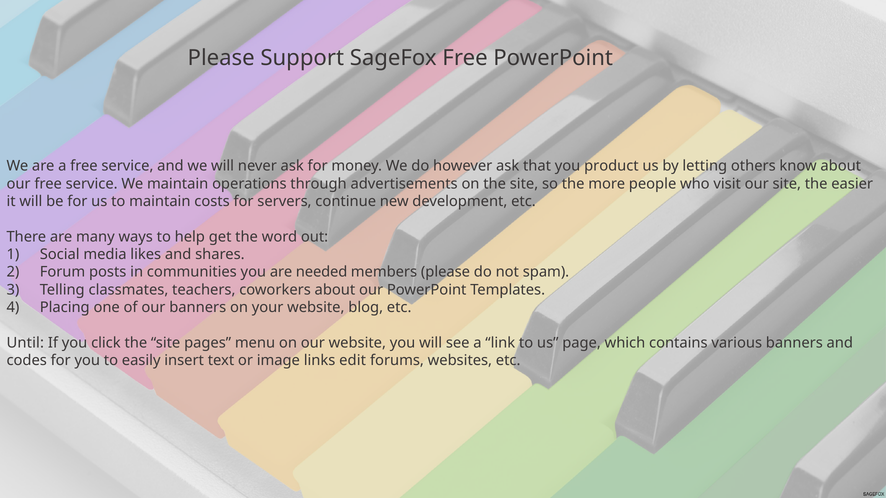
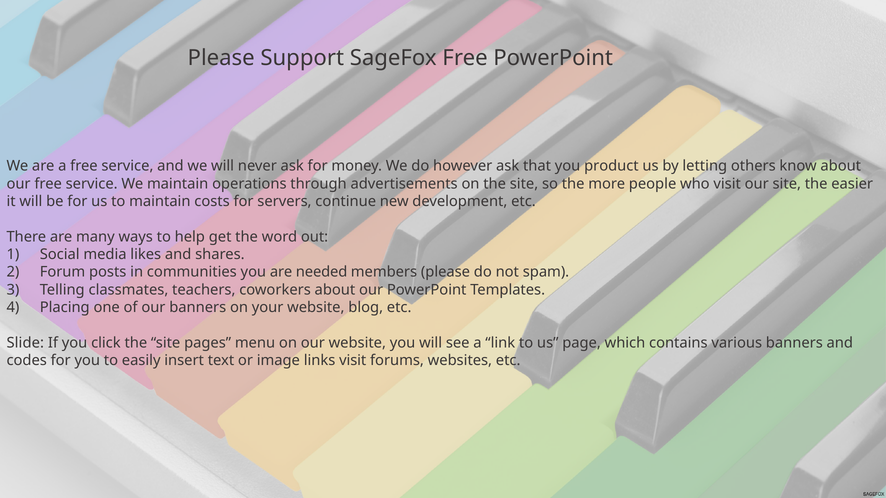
Until: Until -> Slide (25, 343)
links edit: edit -> visit (353, 361)
